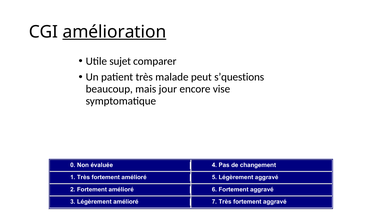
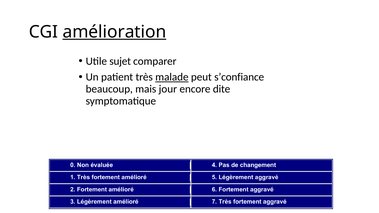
malade underline: none -> present (172, 77)
s’questions: s’questions -> s’confiance (239, 77)
vise: vise -> dite (222, 89)
